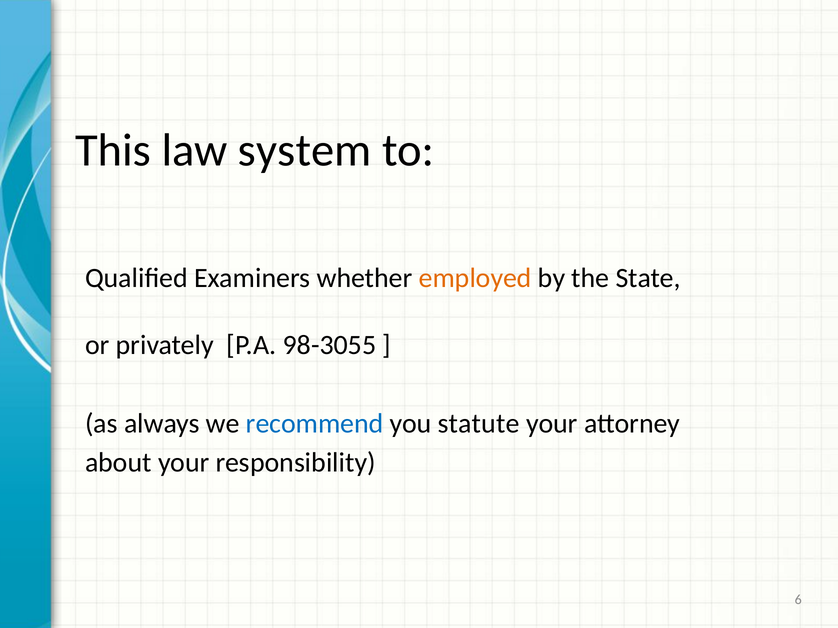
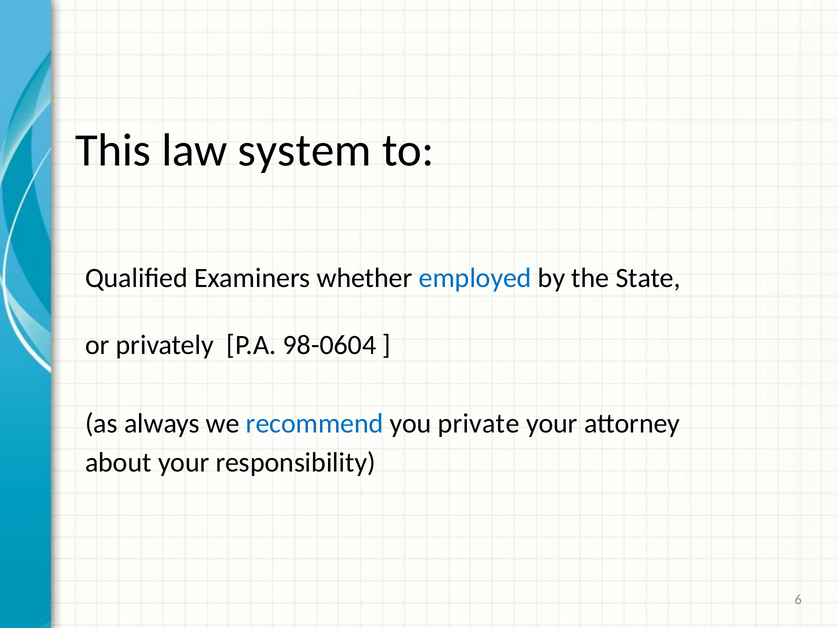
employed colour: orange -> blue (475, 278)
98-3055: 98-3055 -> 98-0604 (330, 345)
statute: statute -> private (479, 424)
